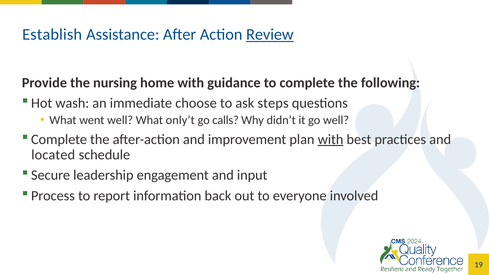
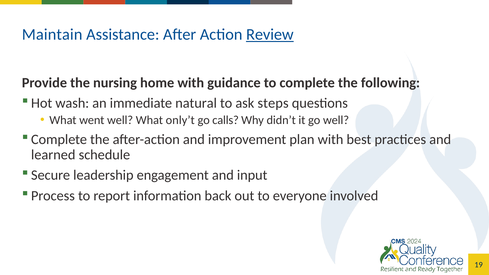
Establish: Establish -> Maintain (52, 34)
choose: choose -> natural (196, 103)
with underline: present -> none (331, 139)
located: located -> learned (53, 155)
